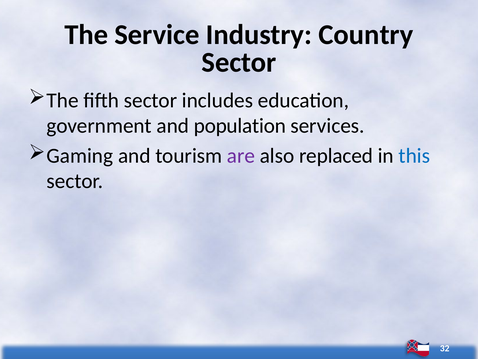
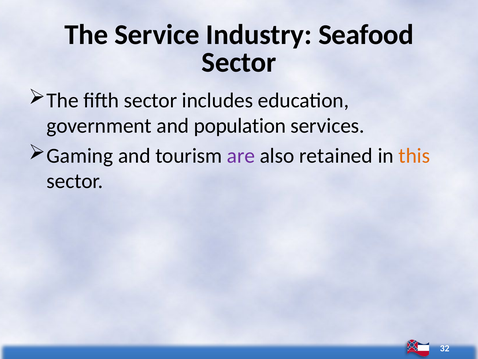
Country: Country -> Seafood (366, 35)
replaced: replaced -> retained (336, 156)
this colour: blue -> orange (414, 156)
